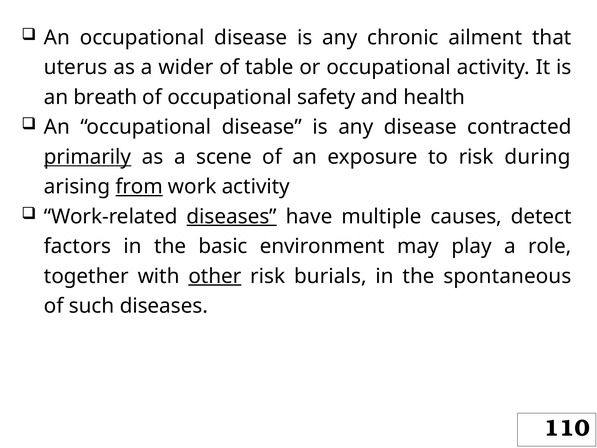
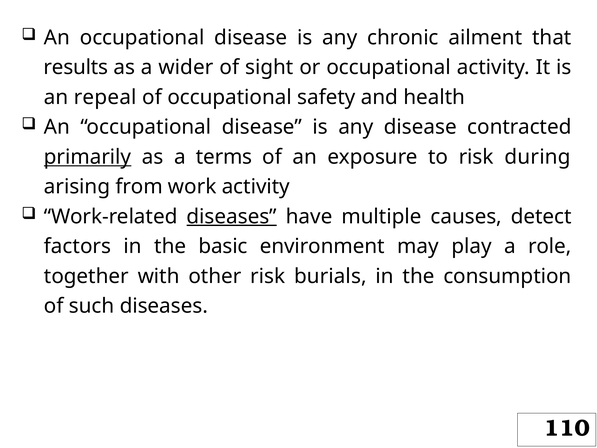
uterus: uterus -> results (76, 67)
table: table -> sight (269, 67)
breath: breath -> repeal (105, 97)
scene: scene -> terms (224, 157)
from underline: present -> none (139, 187)
other underline: present -> none (215, 276)
spontaneous: spontaneous -> consumption (507, 276)
